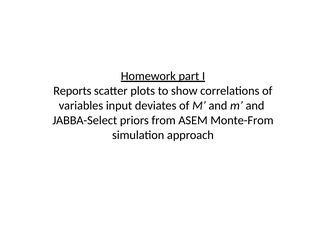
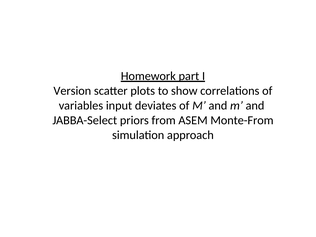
Reports: Reports -> Version (72, 91)
